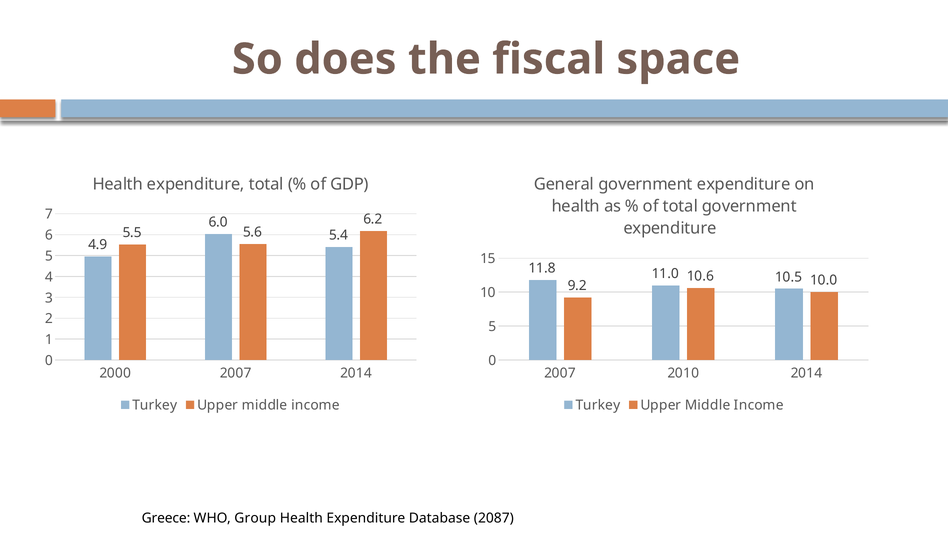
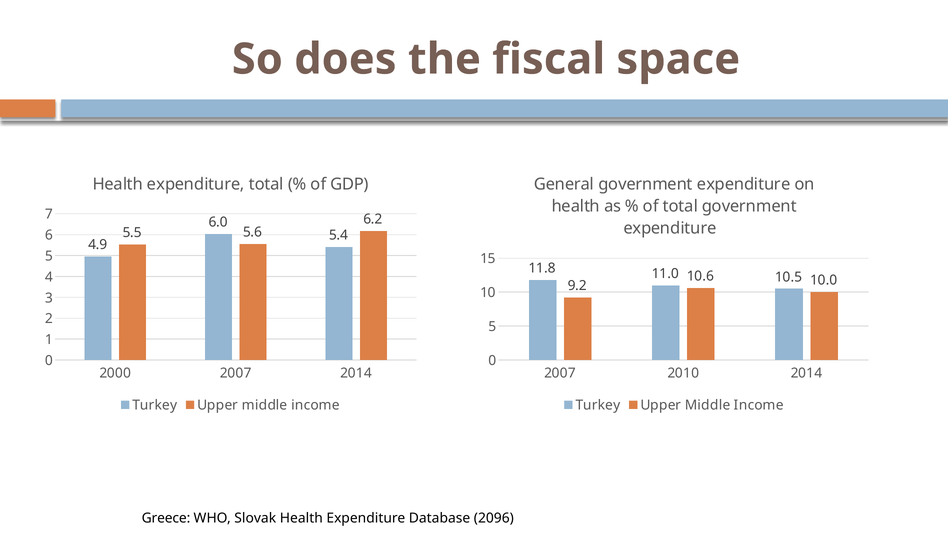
Group: Group -> Slovak (255, 518)
2087: 2087 -> 2096 (494, 518)
